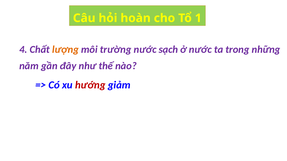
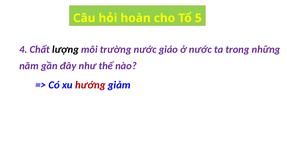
Tổ 1: 1 -> 5 (198, 18)
lượng colour: orange -> black (65, 50)
sạch: sạch -> giáo (168, 50)
